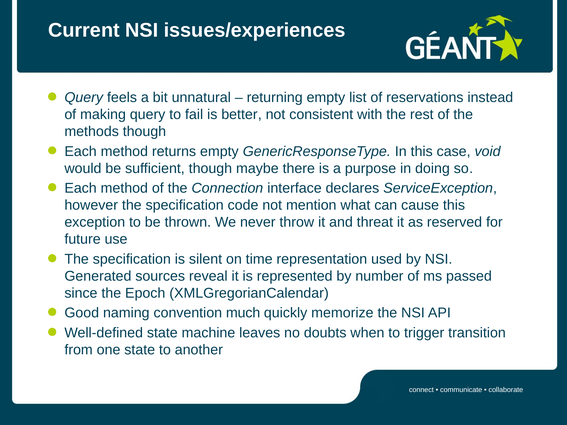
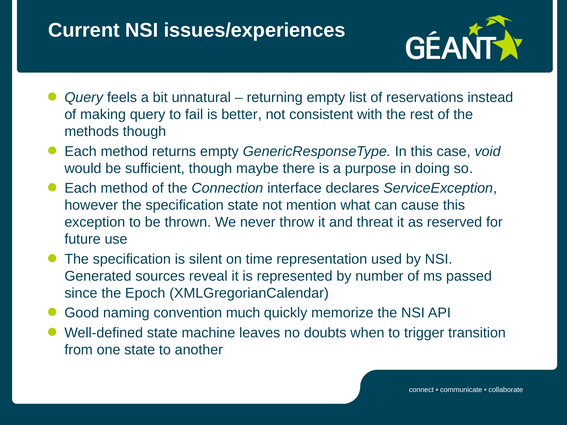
specification code: code -> state (243, 205)
